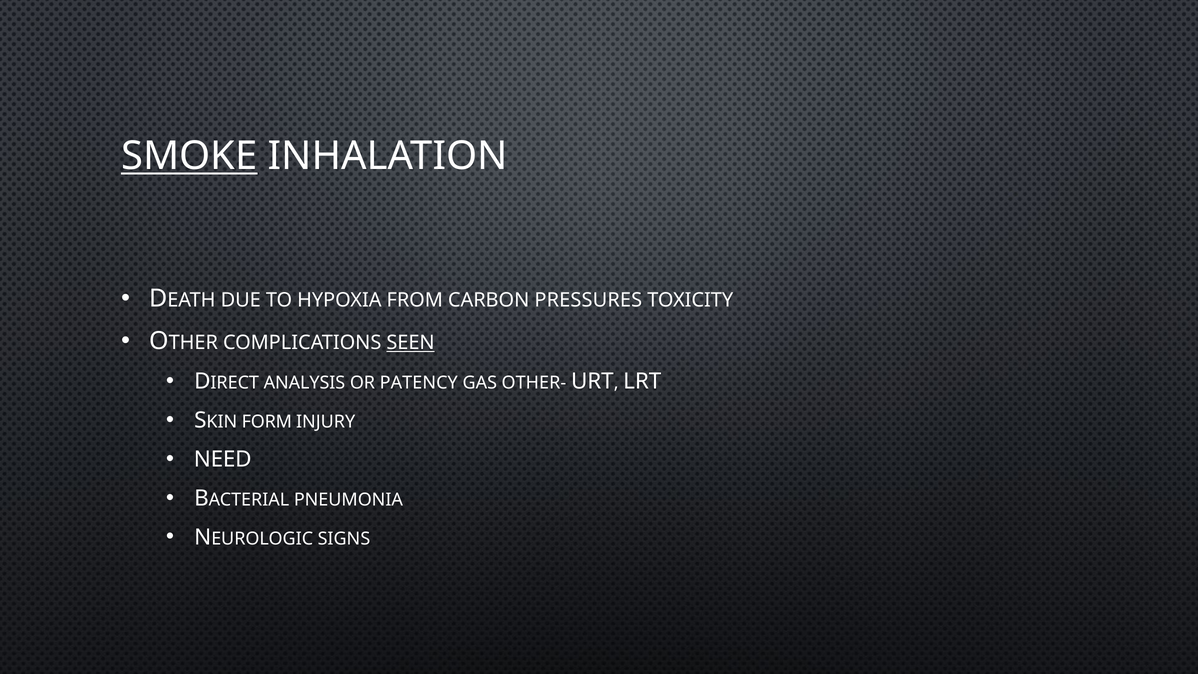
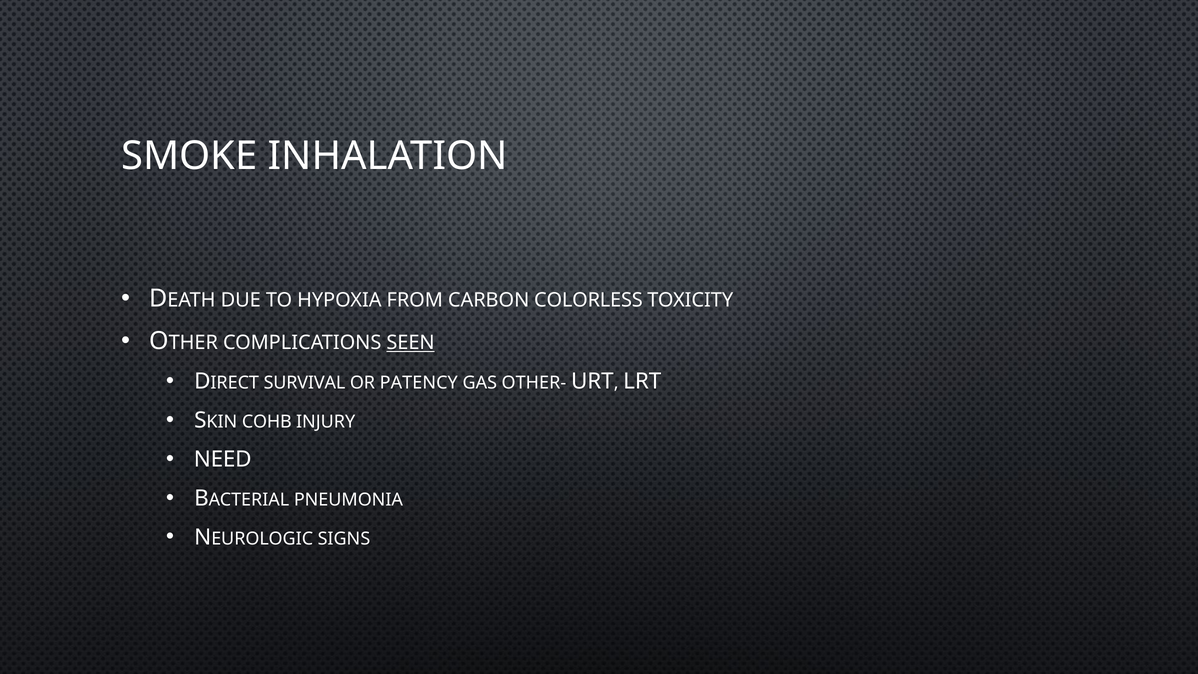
SMOKE underline: present -> none (189, 156)
PRESSURES: PRESSURES -> COLORLESS (588, 300)
ANALYSIS: ANALYSIS -> SURVIVAL (304, 383)
FORM: FORM -> COHB (267, 422)
